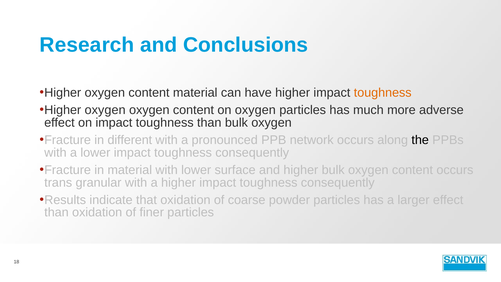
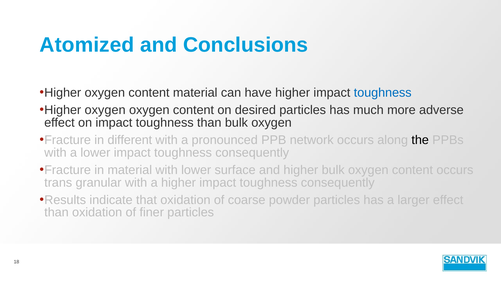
Research: Research -> Atomized (87, 45)
toughness colour: orange -> blue (383, 93)
on oxygen: oxygen -> desired (255, 110)
